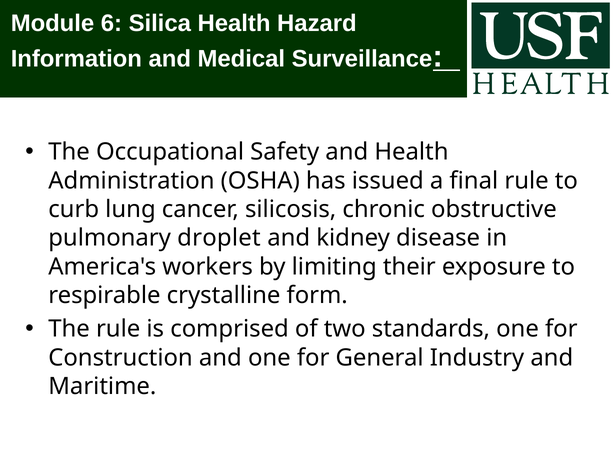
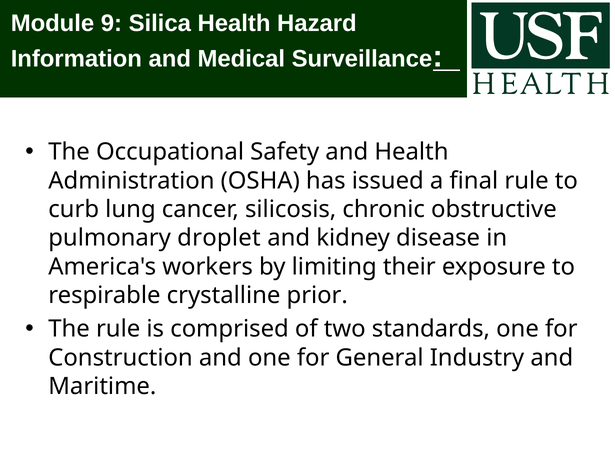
6: 6 -> 9 (111, 23)
form: form -> prior (317, 296)
